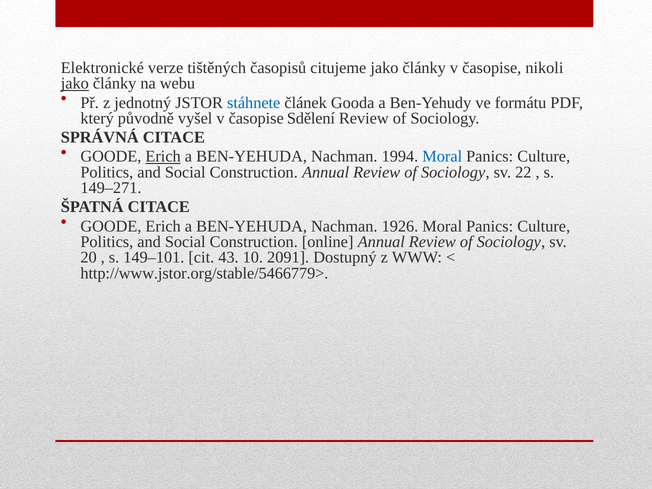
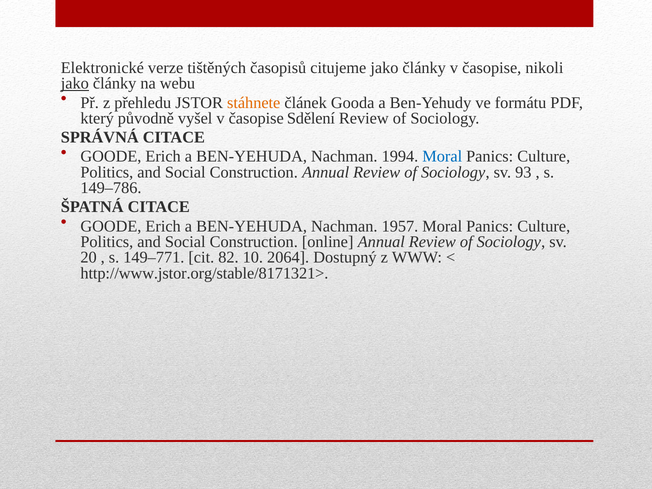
jednotný: jednotný -> přehledu (143, 103)
stáhnete colour: blue -> orange (254, 103)
Erich underline: present -> none (163, 157)
22: 22 -> 93 (523, 172)
149–271: 149–271 -> 149–786 (111, 188)
1926: 1926 -> 1957 (400, 226)
149–101: 149–101 -> 149–771 (154, 258)
43: 43 -> 82 (228, 258)
2091: 2091 -> 2064 (288, 258)
http://www.jstor.org/stable/5466779>: http://www.jstor.org/stable/5466779> -> http://www.jstor.org/stable/8171321> (204, 273)
